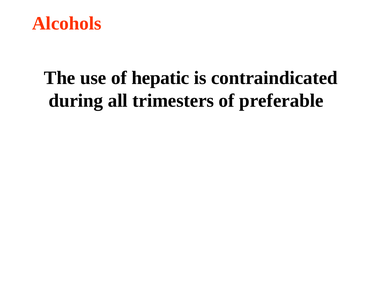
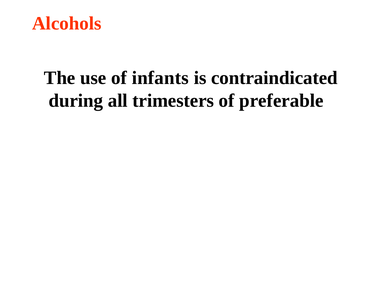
hepatic: hepatic -> infants (160, 78)
